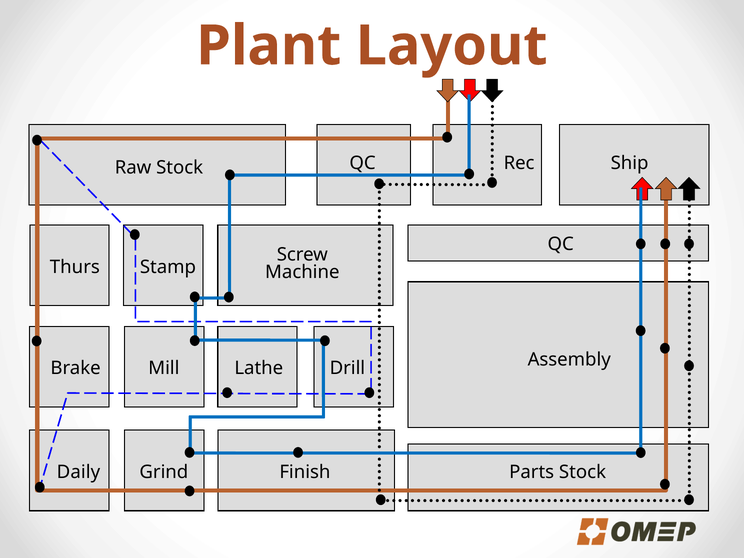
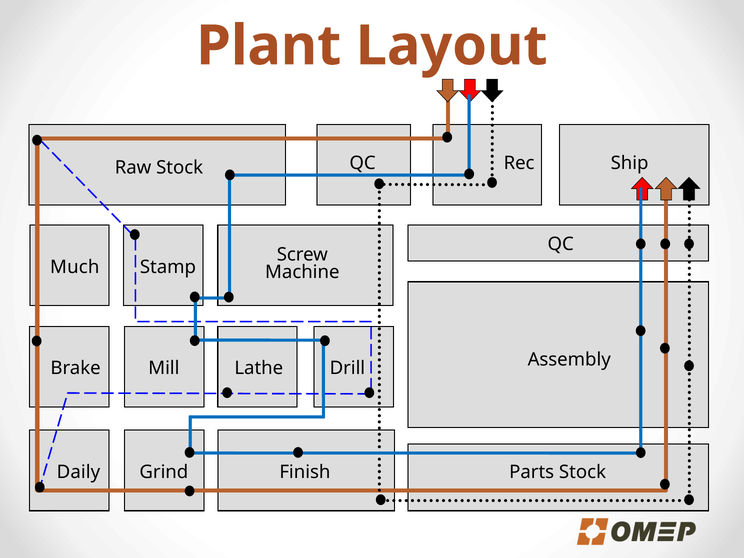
Thurs: Thurs -> Much (75, 267)
